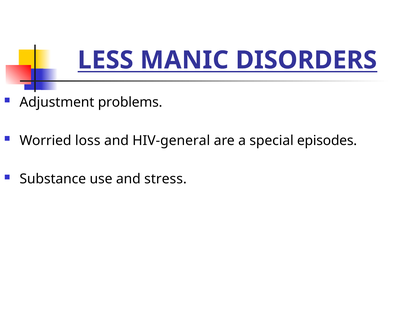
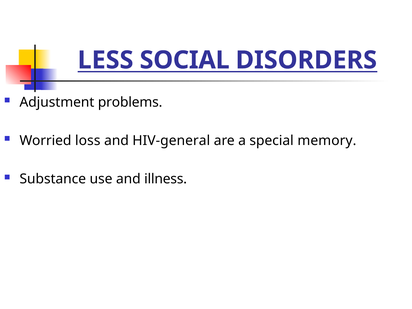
MANIC: MANIC -> SOCIAL (185, 60)
episodes: episodes -> memory (327, 141)
stress: stress -> illness (166, 179)
